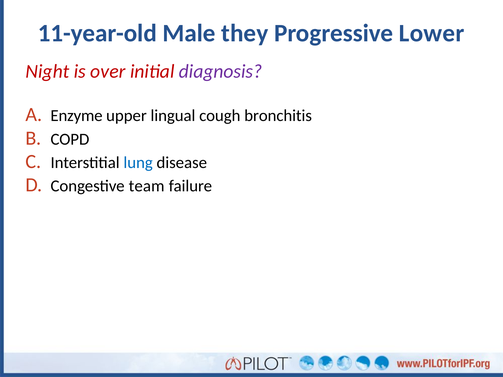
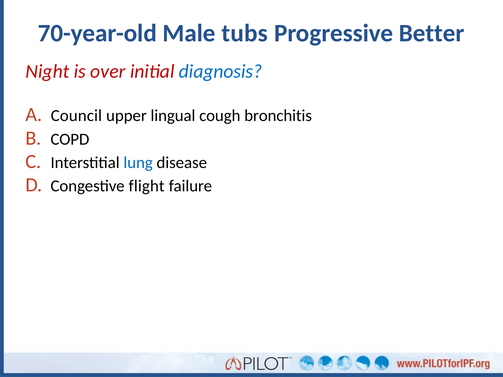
11-year-old: 11-year-old -> 70-year-old (97, 33)
they: they -> tubs (245, 33)
Lower: Lower -> Better (432, 33)
diagnosis colour: purple -> blue (221, 71)
Enzyme: Enzyme -> Council (76, 116)
team: team -> flight (147, 186)
